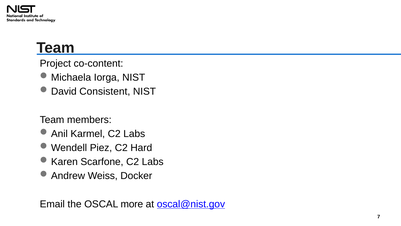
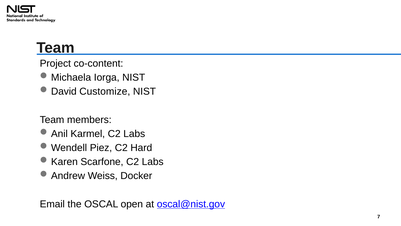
Consistent: Consistent -> Customize (105, 91)
more: more -> open (132, 204)
